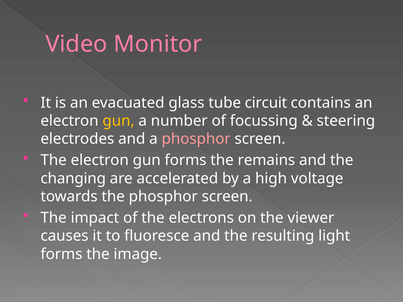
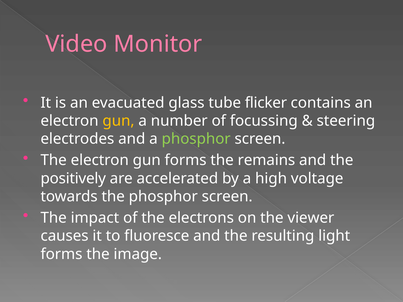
circuit: circuit -> flicker (266, 103)
phosphor colour: pink -> light green (196, 139)
changing: changing -> positively (73, 179)
